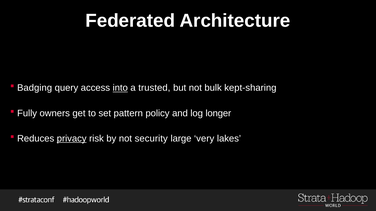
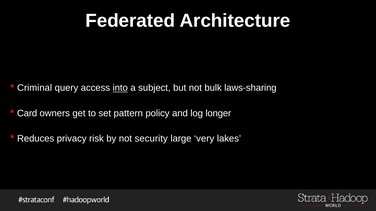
Badging: Badging -> Criminal (35, 88)
trusted: trusted -> subject (154, 88)
kept-sharing: kept-sharing -> laws-sharing (250, 88)
Fully: Fully -> Card (27, 113)
privacy underline: present -> none (72, 139)
